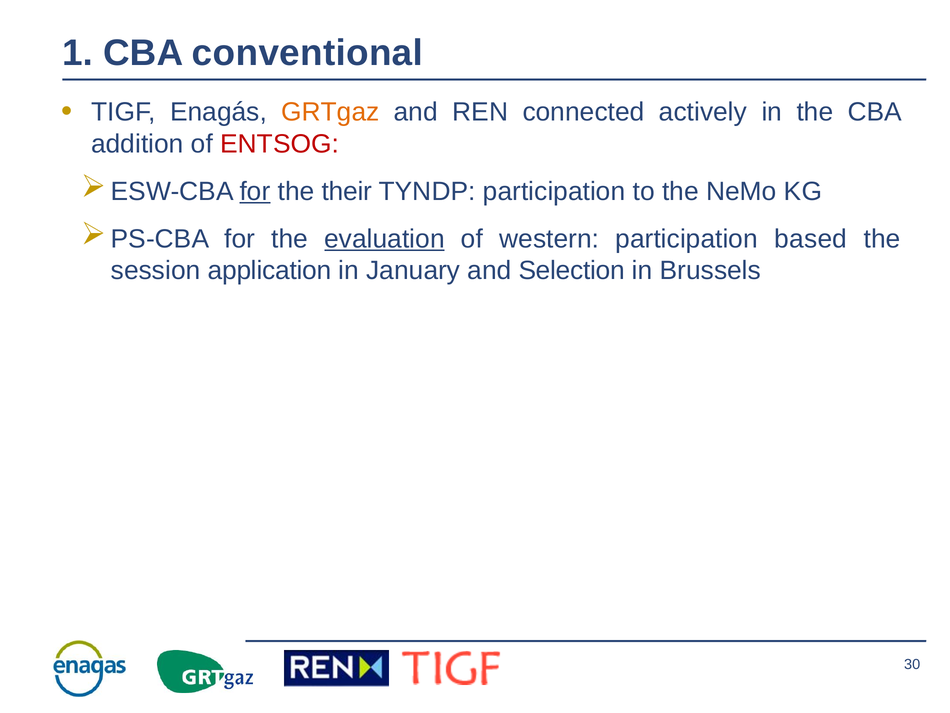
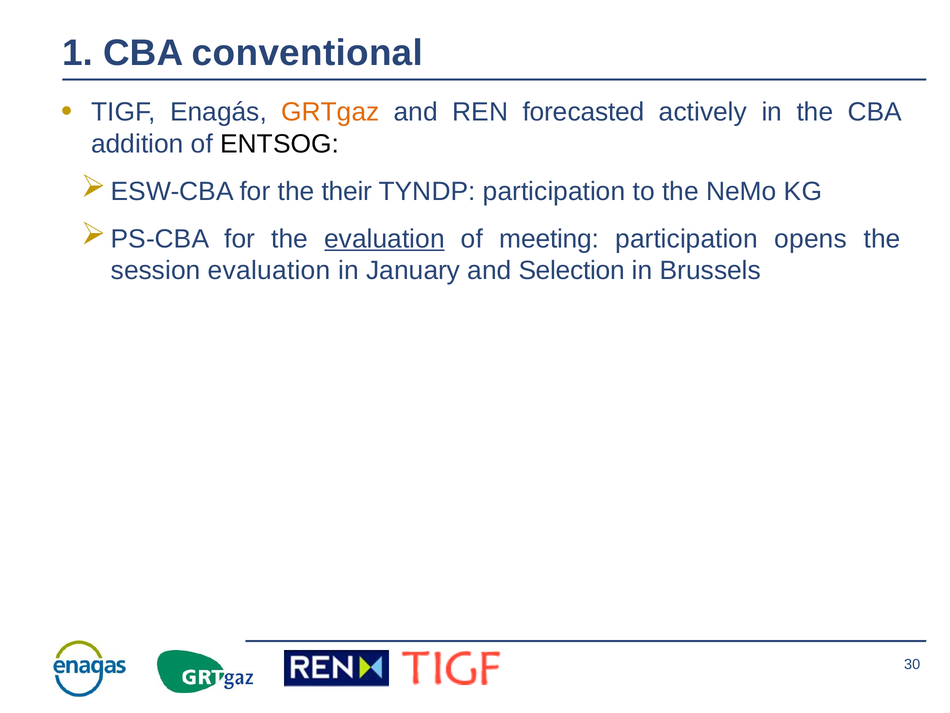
connected: connected -> forecasted (584, 112)
ENTSOG colour: red -> black (280, 144)
for underline: present -> none (255, 191)
western: western -> meeting (549, 239)
based: based -> opens (811, 239)
session application: application -> evaluation (269, 271)
